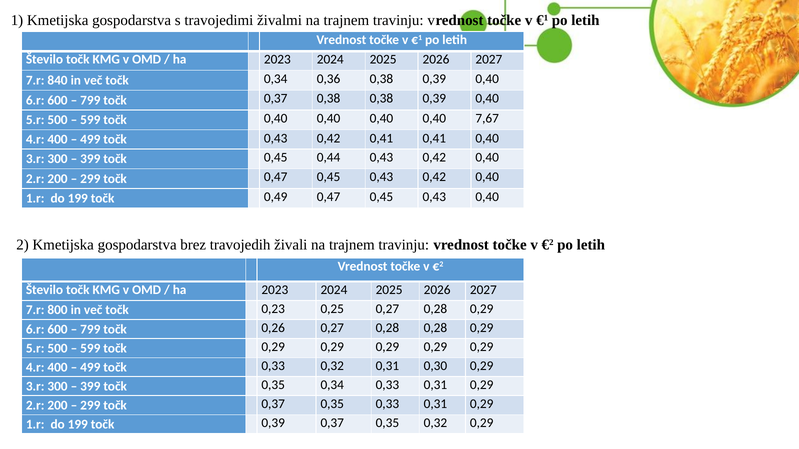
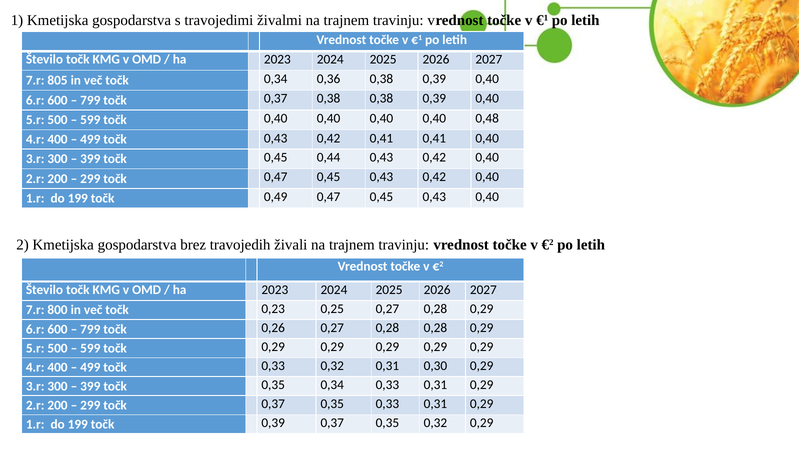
840: 840 -> 805 (58, 80)
7,67: 7,67 -> 0,48 (487, 118)
